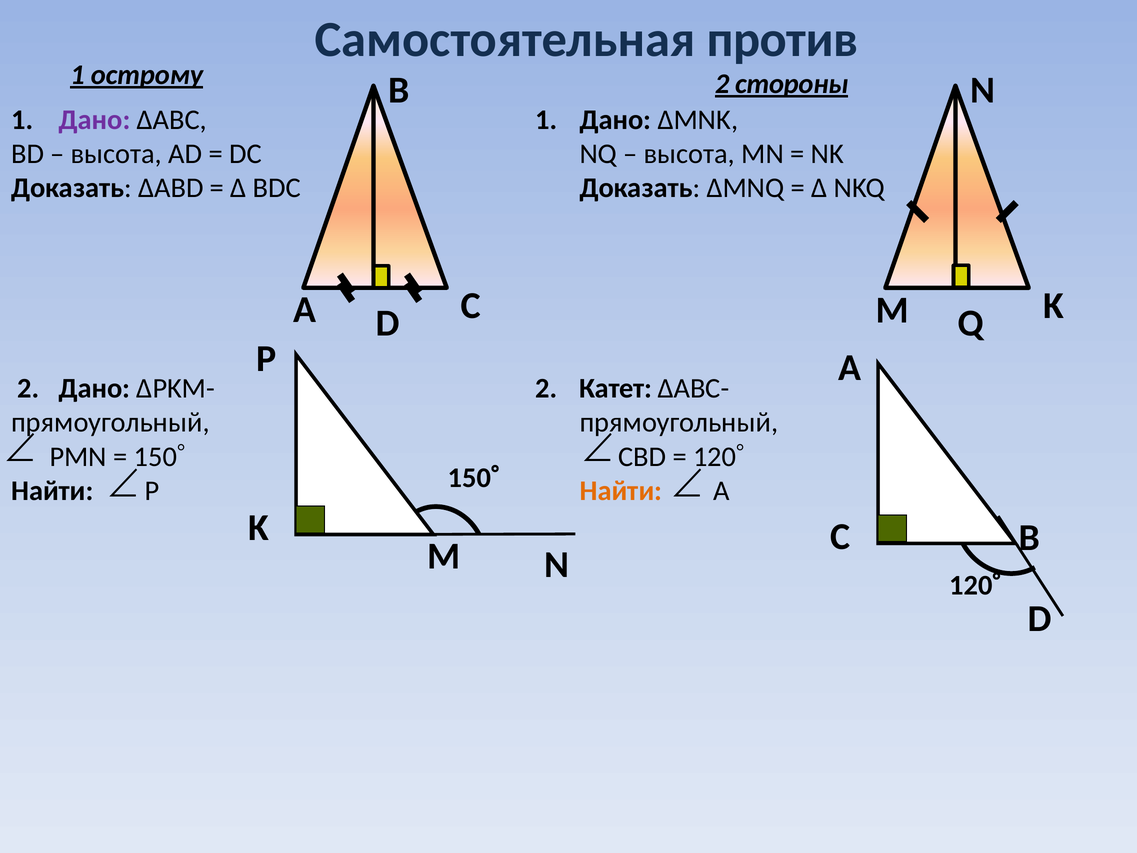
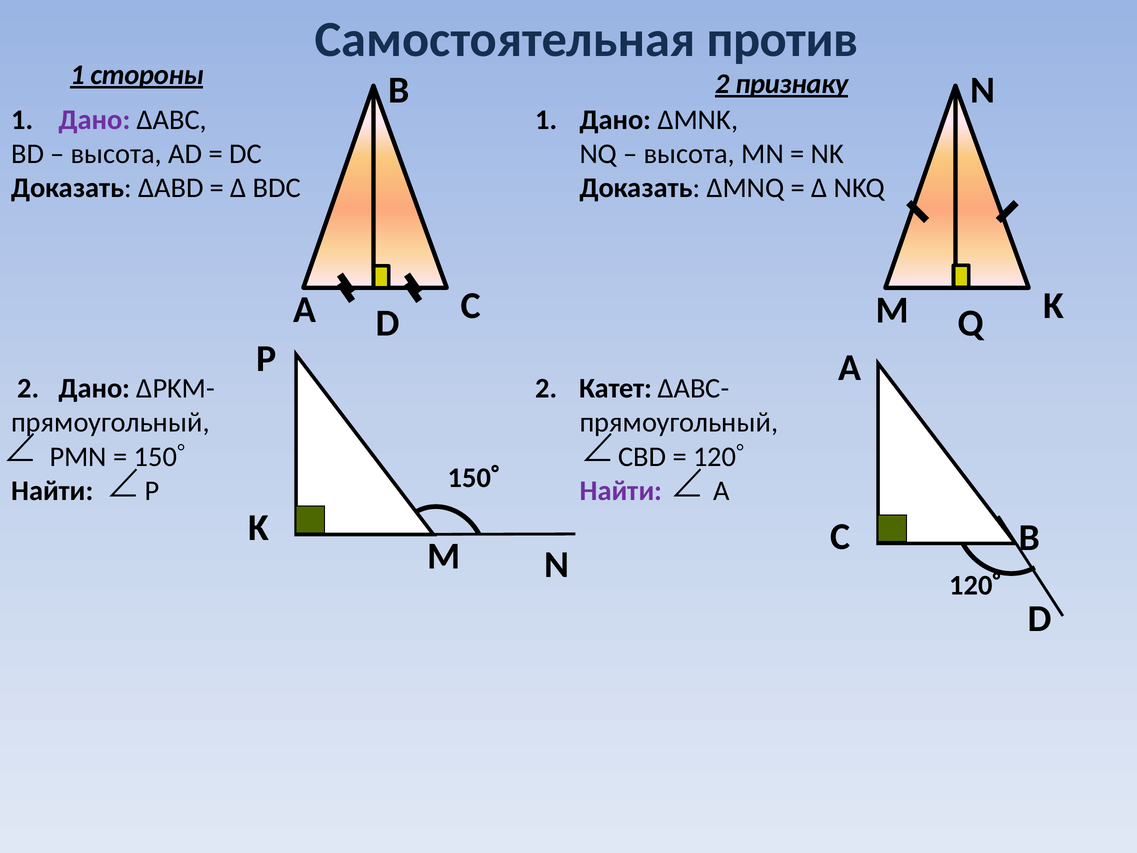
острому: острому -> стороны (147, 75)
стороны: стороны -> признаку (792, 84)
Найти colour: orange -> purple (621, 491)
